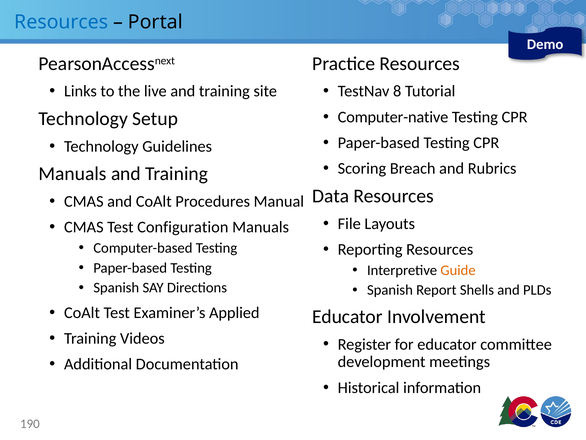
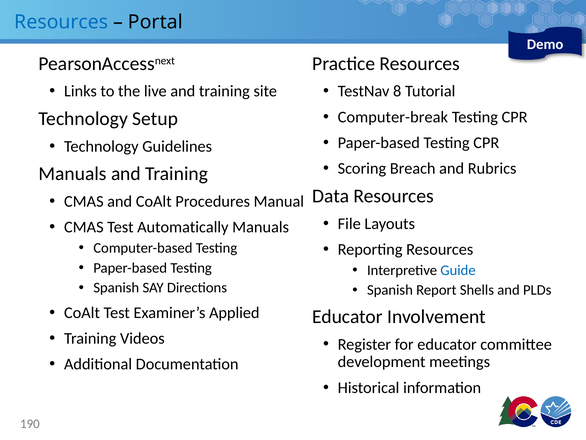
Computer-native: Computer-native -> Computer-break (393, 117)
Configuration: Configuration -> Automatically (183, 227)
Guide colour: orange -> blue (458, 270)
